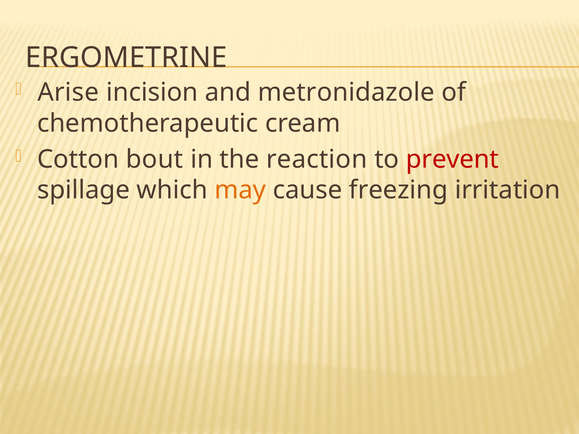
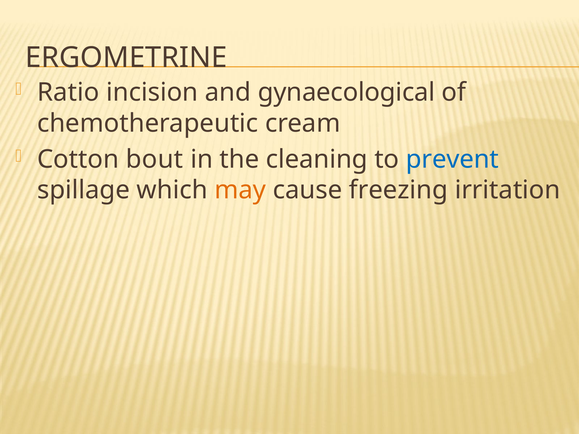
Arise: Arise -> Ratio (68, 92)
metronidazole: metronidazole -> gynaecological (346, 92)
reaction: reaction -> cleaning (317, 159)
prevent colour: red -> blue (452, 159)
